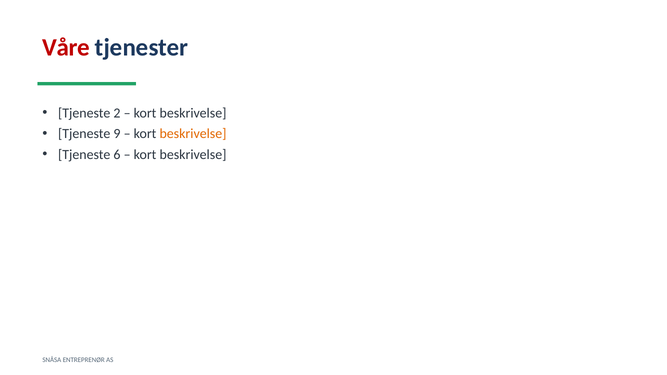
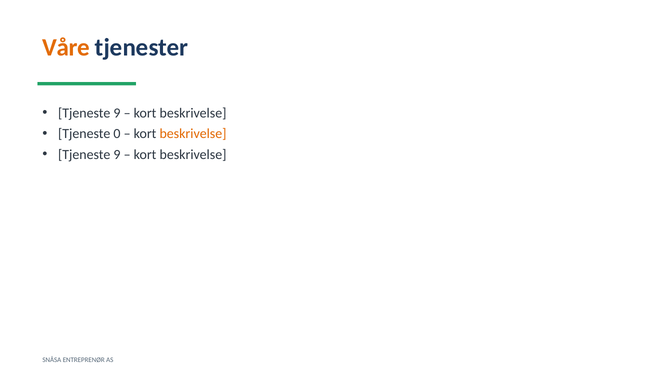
Våre colour: red -> orange (66, 48)
2: 2 -> 9 (117, 113)
9: 9 -> 0 (117, 134)
6: 6 -> 9 (117, 155)
